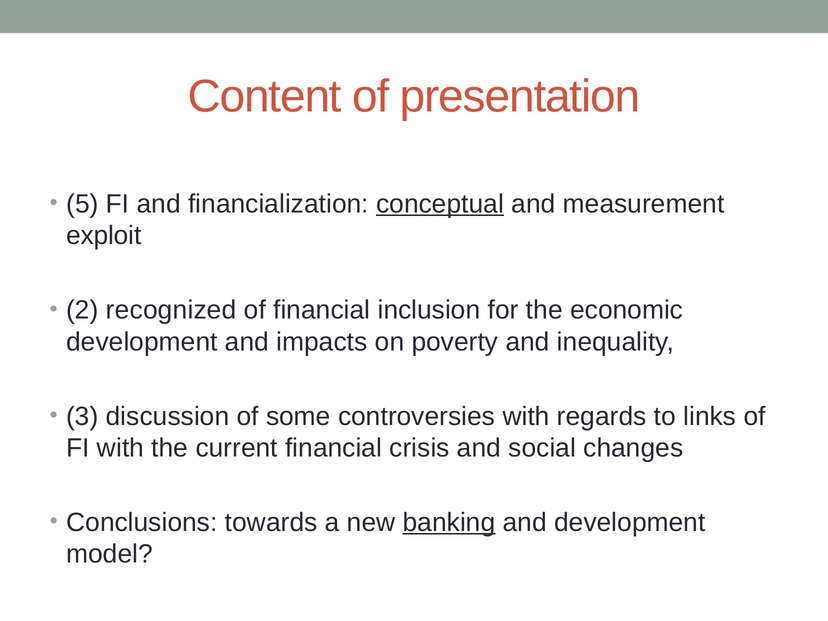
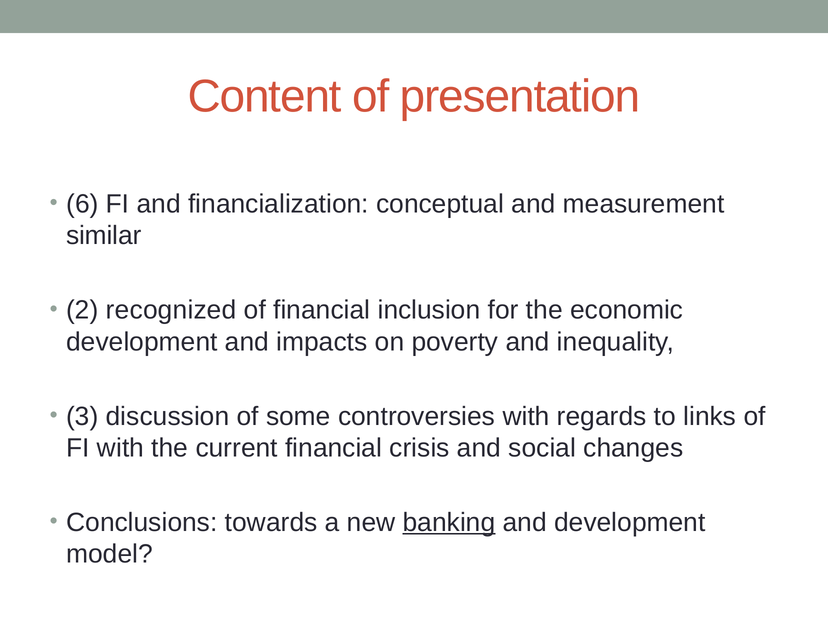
5: 5 -> 6 (82, 204)
conceptual underline: present -> none (440, 204)
exploit: exploit -> similar (104, 236)
